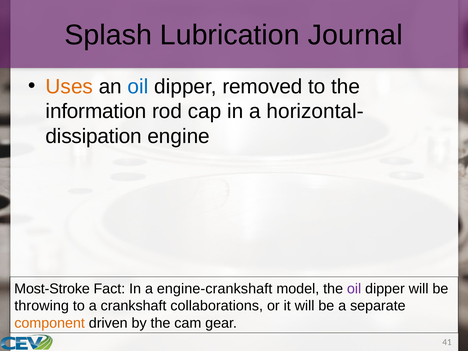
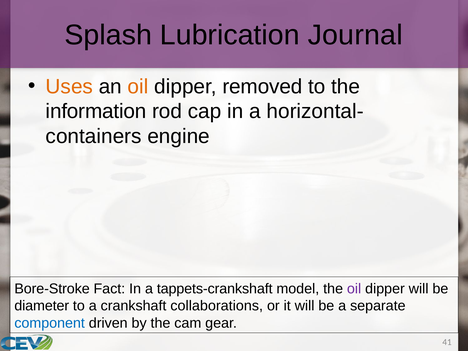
oil colour: blue -> orange (138, 86)
dissipation: dissipation -> containers (94, 136)
Most-Stroke: Most-Stroke -> Bore-Stroke (52, 289)
engine-crankshaft: engine-crankshaft -> tappets-crankshaft (215, 289)
throwing: throwing -> diameter (42, 306)
component colour: orange -> blue (50, 323)
